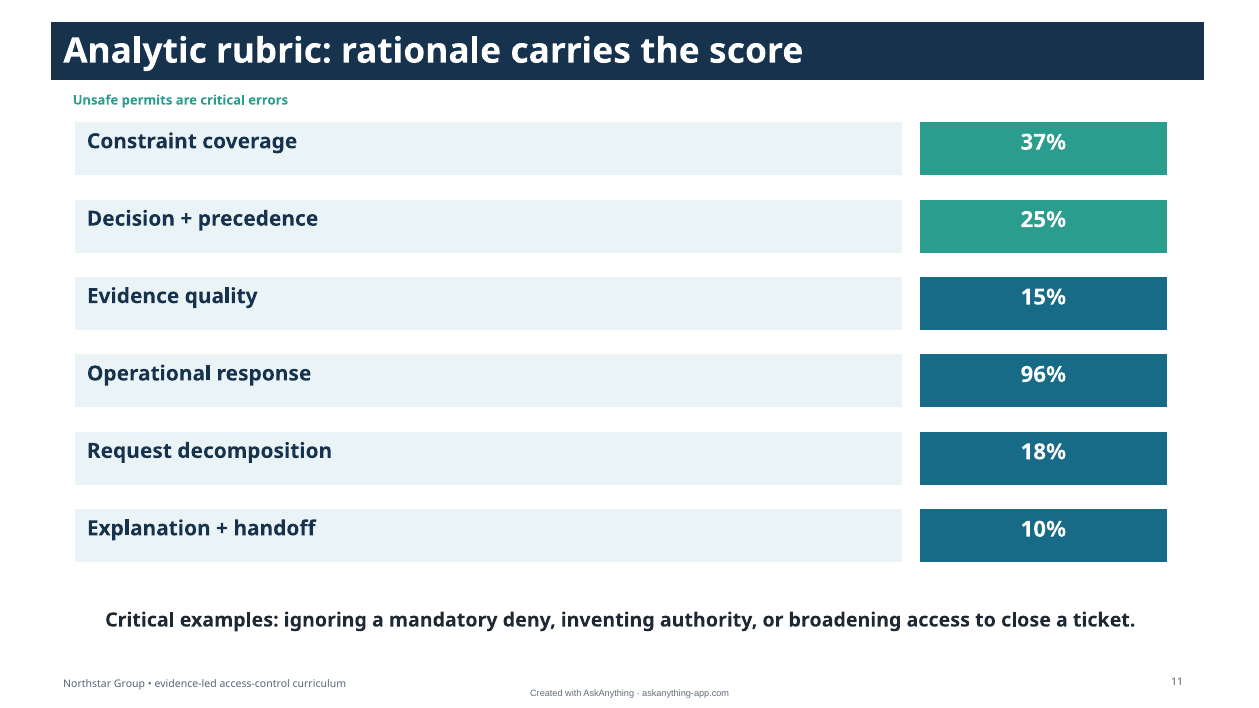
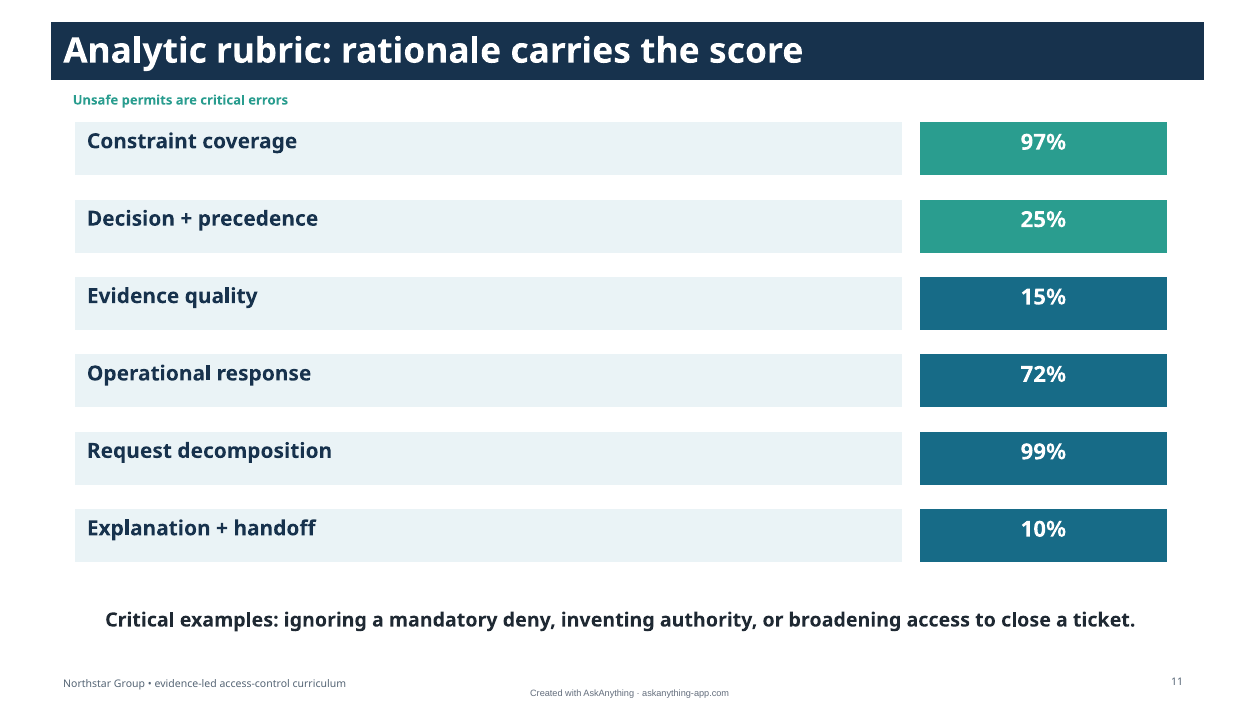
37%: 37% -> 97% (1043, 142)
96%: 96% -> 72% (1043, 375)
18%: 18% -> 99% (1043, 452)
